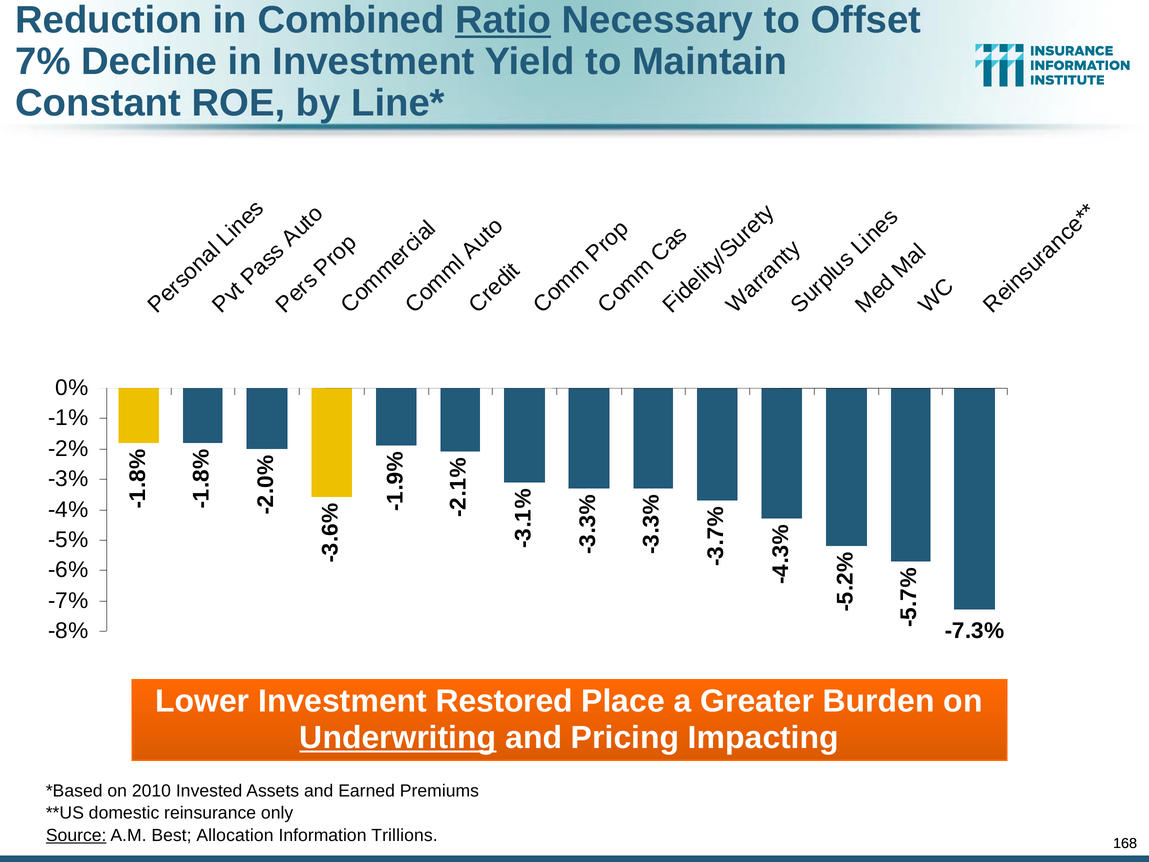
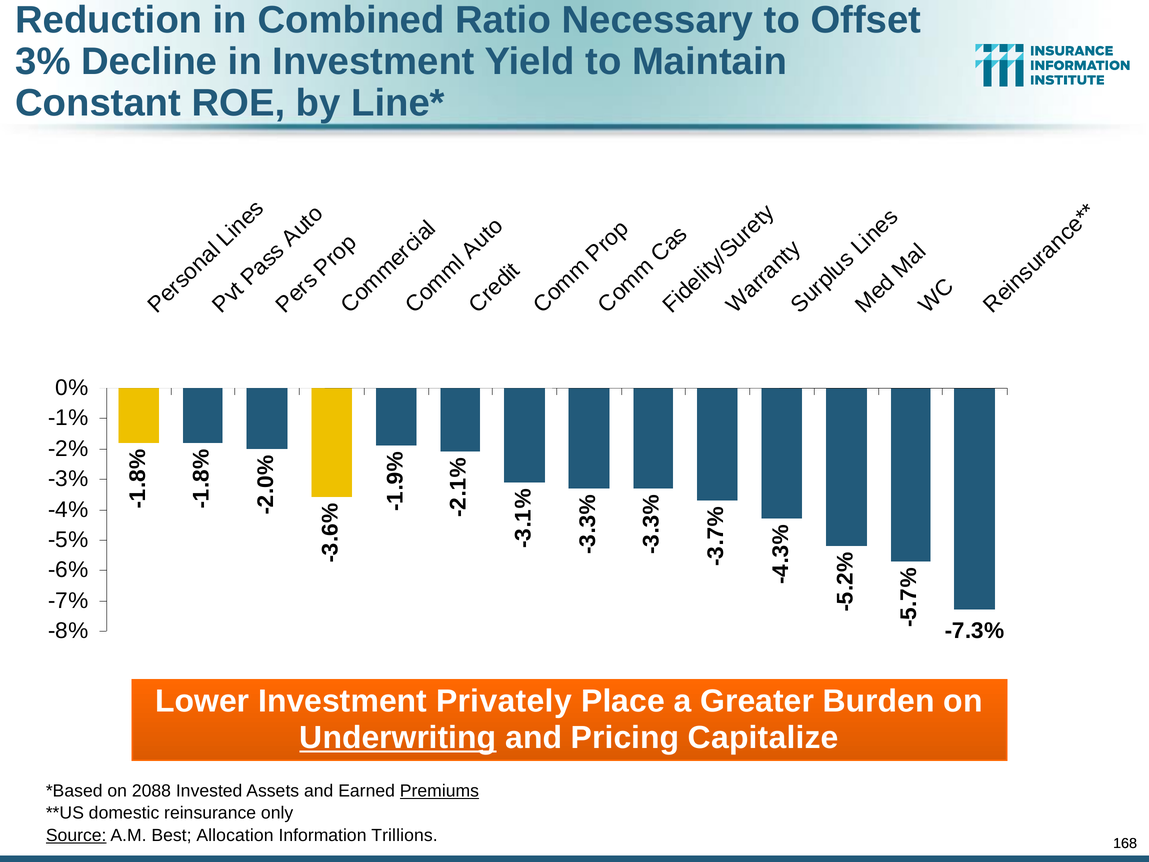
Ratio underline: present -> none (503, 20)
7%: 7% -> 3% (43, 62)
Restored: Restored -> Privately (504, 701)
Impacting: Impacting -> Capitalize (763, 737)
2010: 2010 -> 2088 (151, 791)
Premiums underline: none -> present (439, 791)
